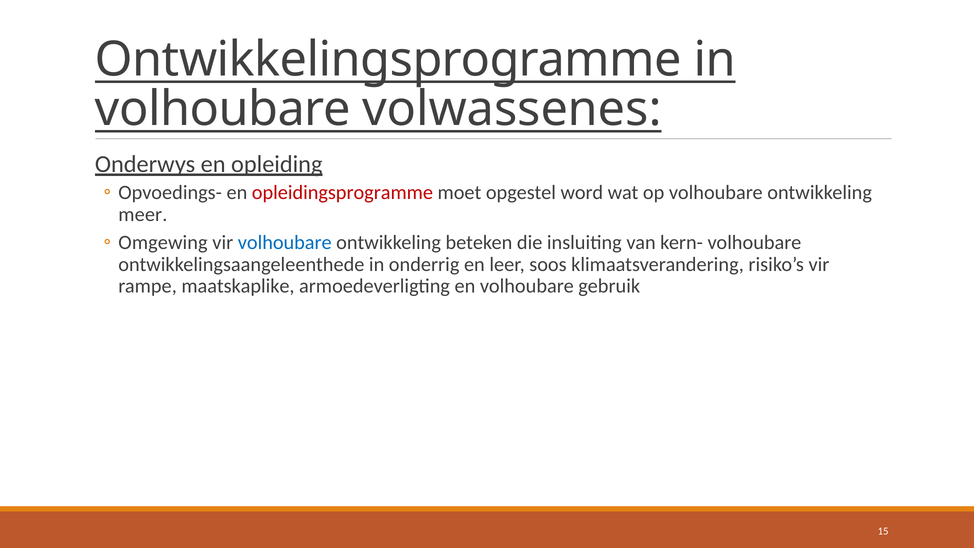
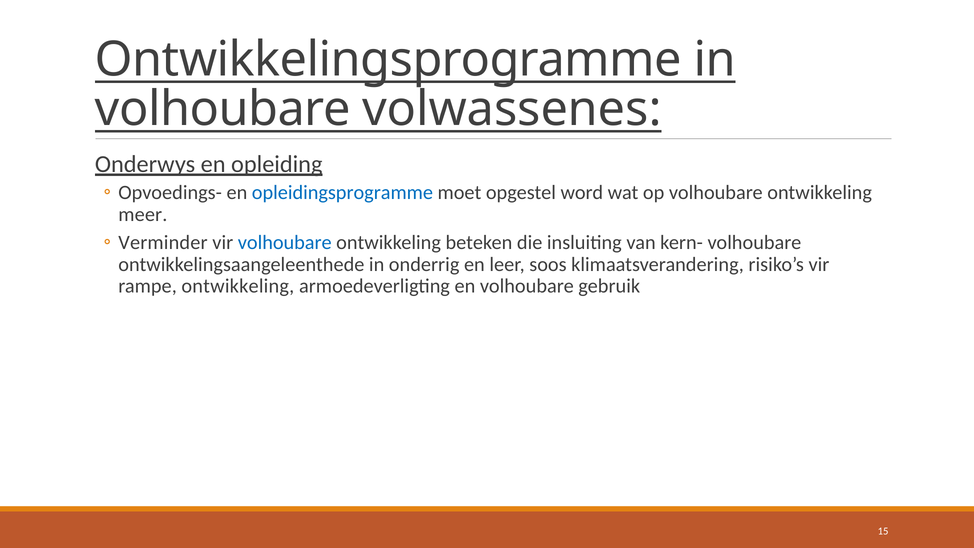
opleidingsprogramme colour: red -> blue (342, 192)
Omgewing: Omgewing -> Verminder (163, 242)
rampe maatskaplike: maatskaplike -> ontwikkeling (238, 286)
